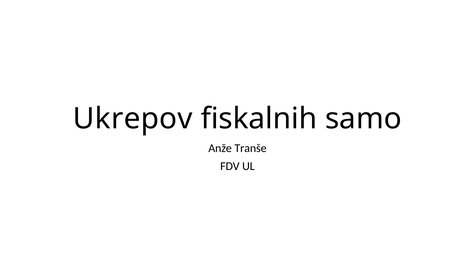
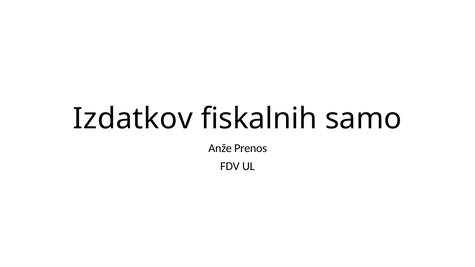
Ukrepov: Ukrepov -> Izdatkov (133, 119)
Tranše: Tranše -> Prenos (251, 148)
